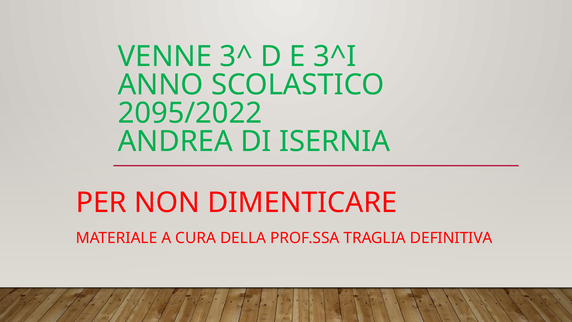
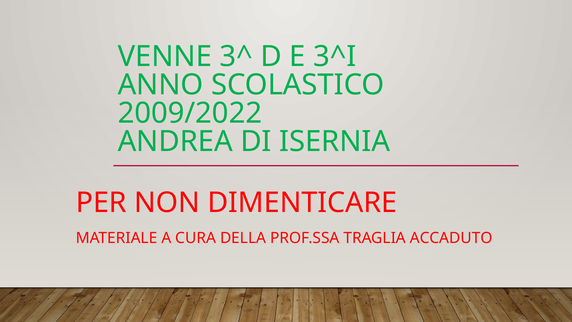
2095/2022: 2095/2022 -> 2009/2022 (190, 113)
DEFINITIVA: DEFINITIVA -> ACCADUTO (451, 238)
